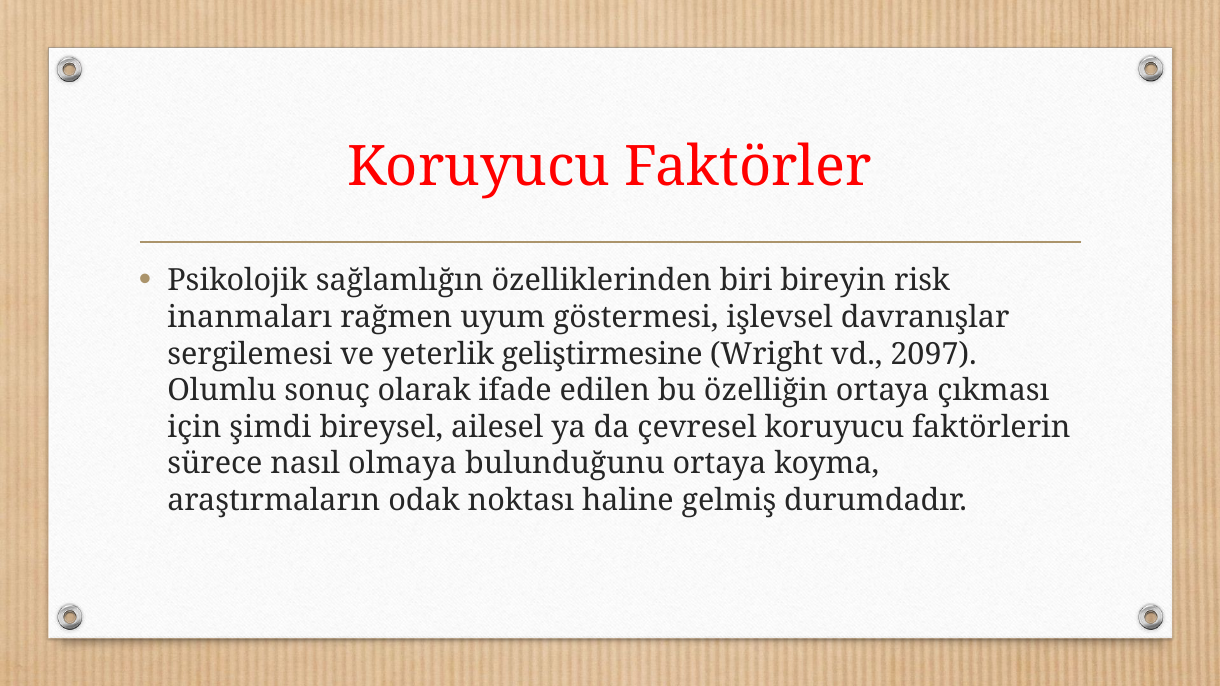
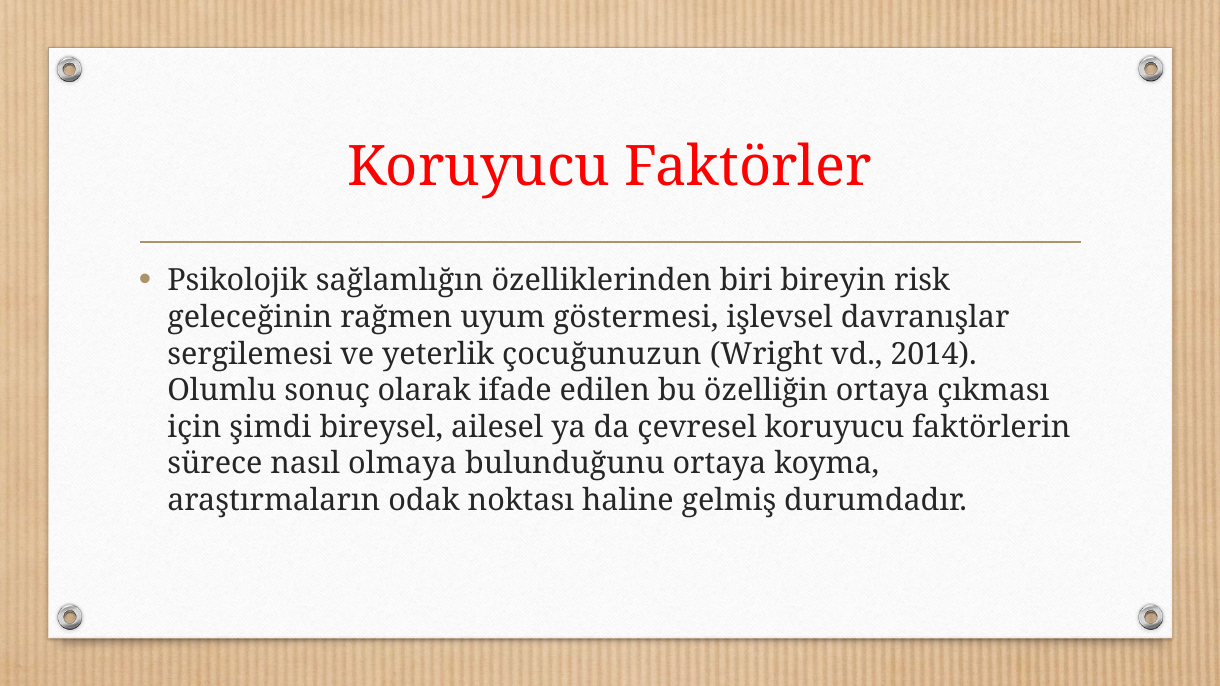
inanmaları: inanmaları -> geleceğinin (250, 317)
geliştirmesine: geliştirmesine -> çocuğunuzun (602, 354)
2097: 2097 -> 2014 (934, 354)
